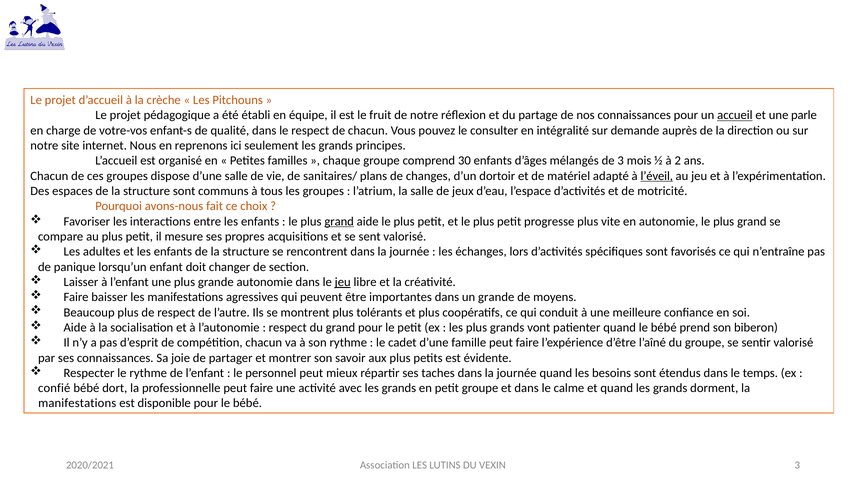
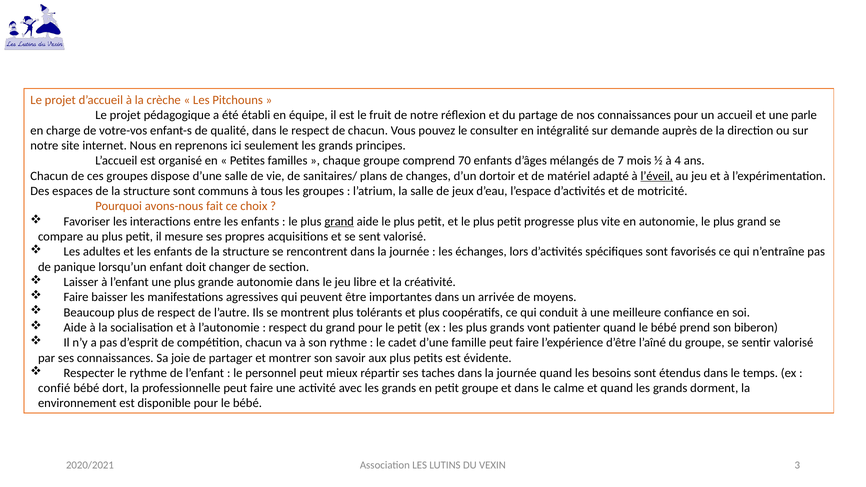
accueil underline: present -> none (735, 115)
30: 30 -> 70 (464, 161)
de 3: 3 -> 7 (621, 161)
2: 2 -> 4 (678, 161)
jeu underline: present -> none (343, 282)
un grande: grande -> arrivée (496, 297)
manifestations: manifestations -> environnement (77, 403)
